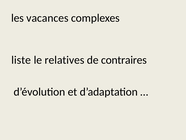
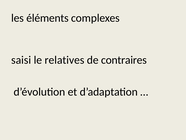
vacances: vacances -> éléments (48, 18)
liste: liste -> saisi (21, 60)
